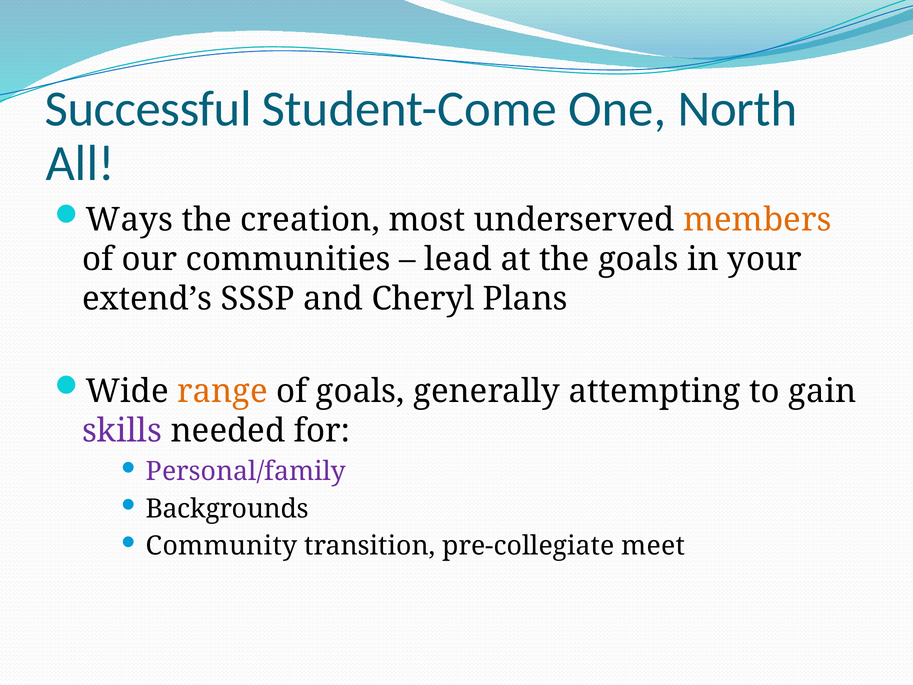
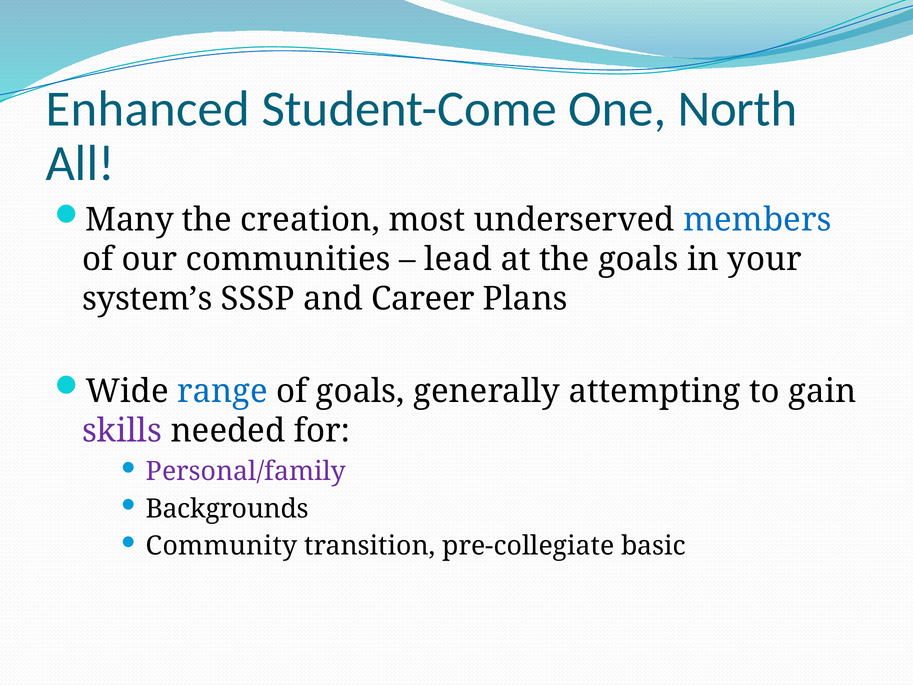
Successful: Successful -> Enhanced (148, 109)
Ways: Ways -> Many (130, 220)
members colour: orange -> blue (757, 220)
extend’s: extend’s -> system’s (147, 299)
Cheryl: Cheryl -> Career (423, 299)
range colour: orange -> blue (223, 391)
meet: meet -> basic (654, 546)
